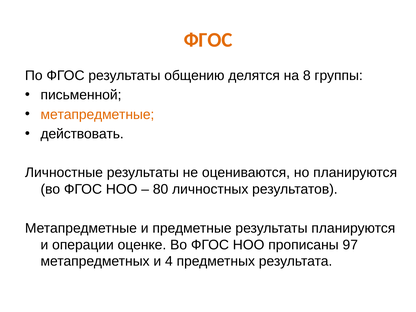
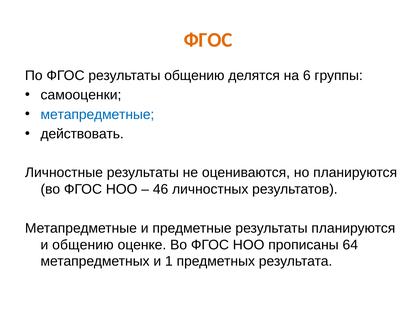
8: 8 -> 6 (307, 76)
письменной: письменной -> самооценки (81, 95)
метапредметные colour: orange -> blue (97, 114)
80: 80 -> 46 (161, 189)
и операции: операции -> общению (83, 245)
97: 97 -> 64 (350, 245)
4: 4 -> 1 (169, 261)
